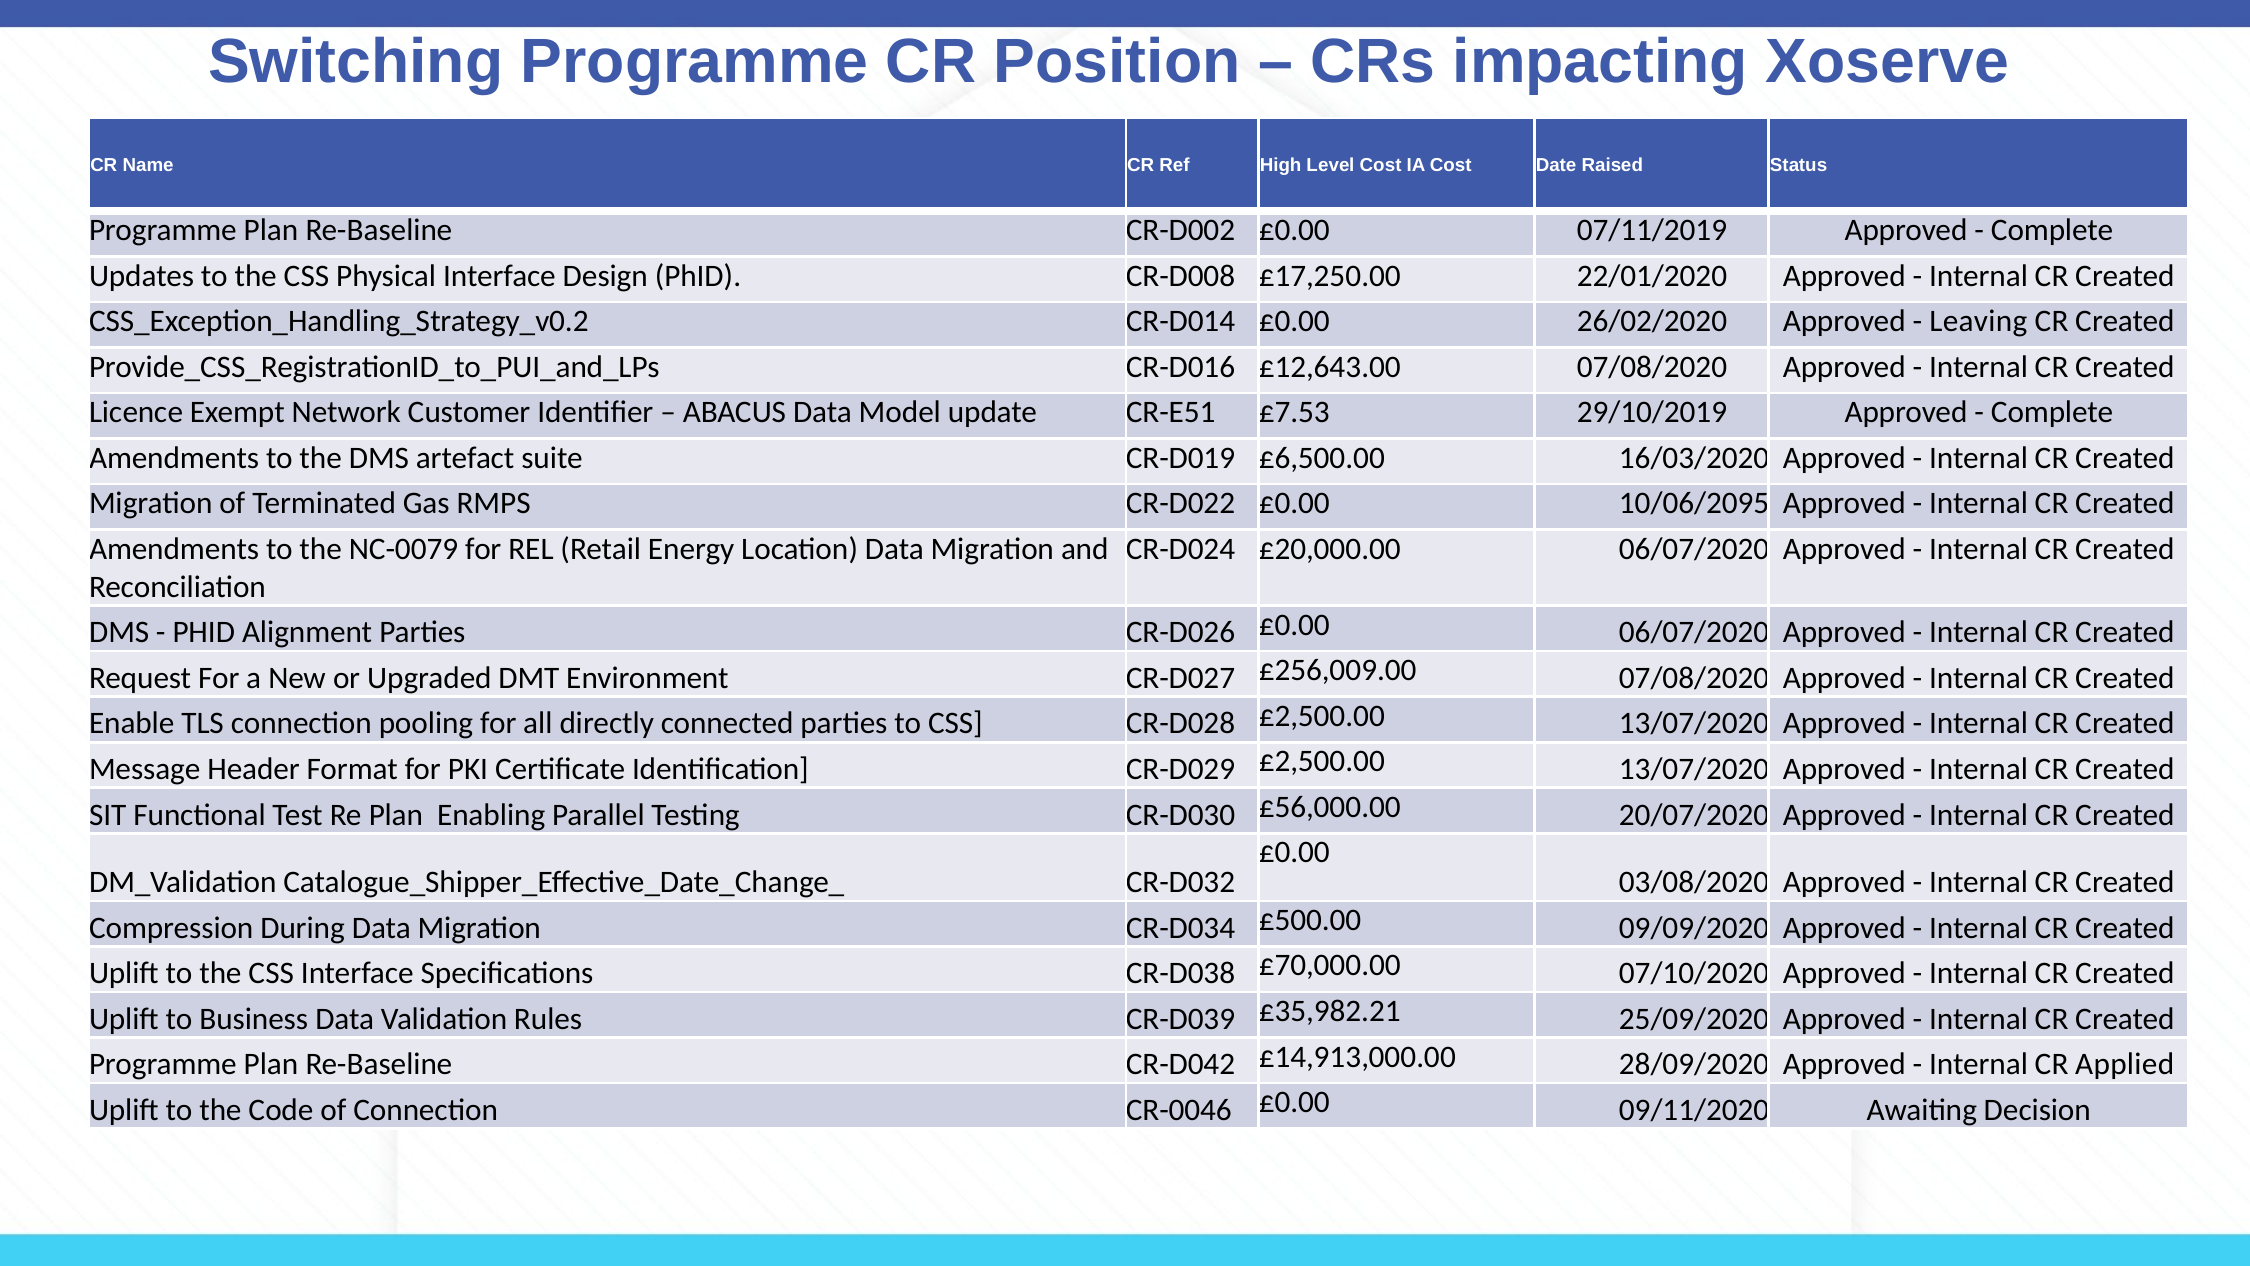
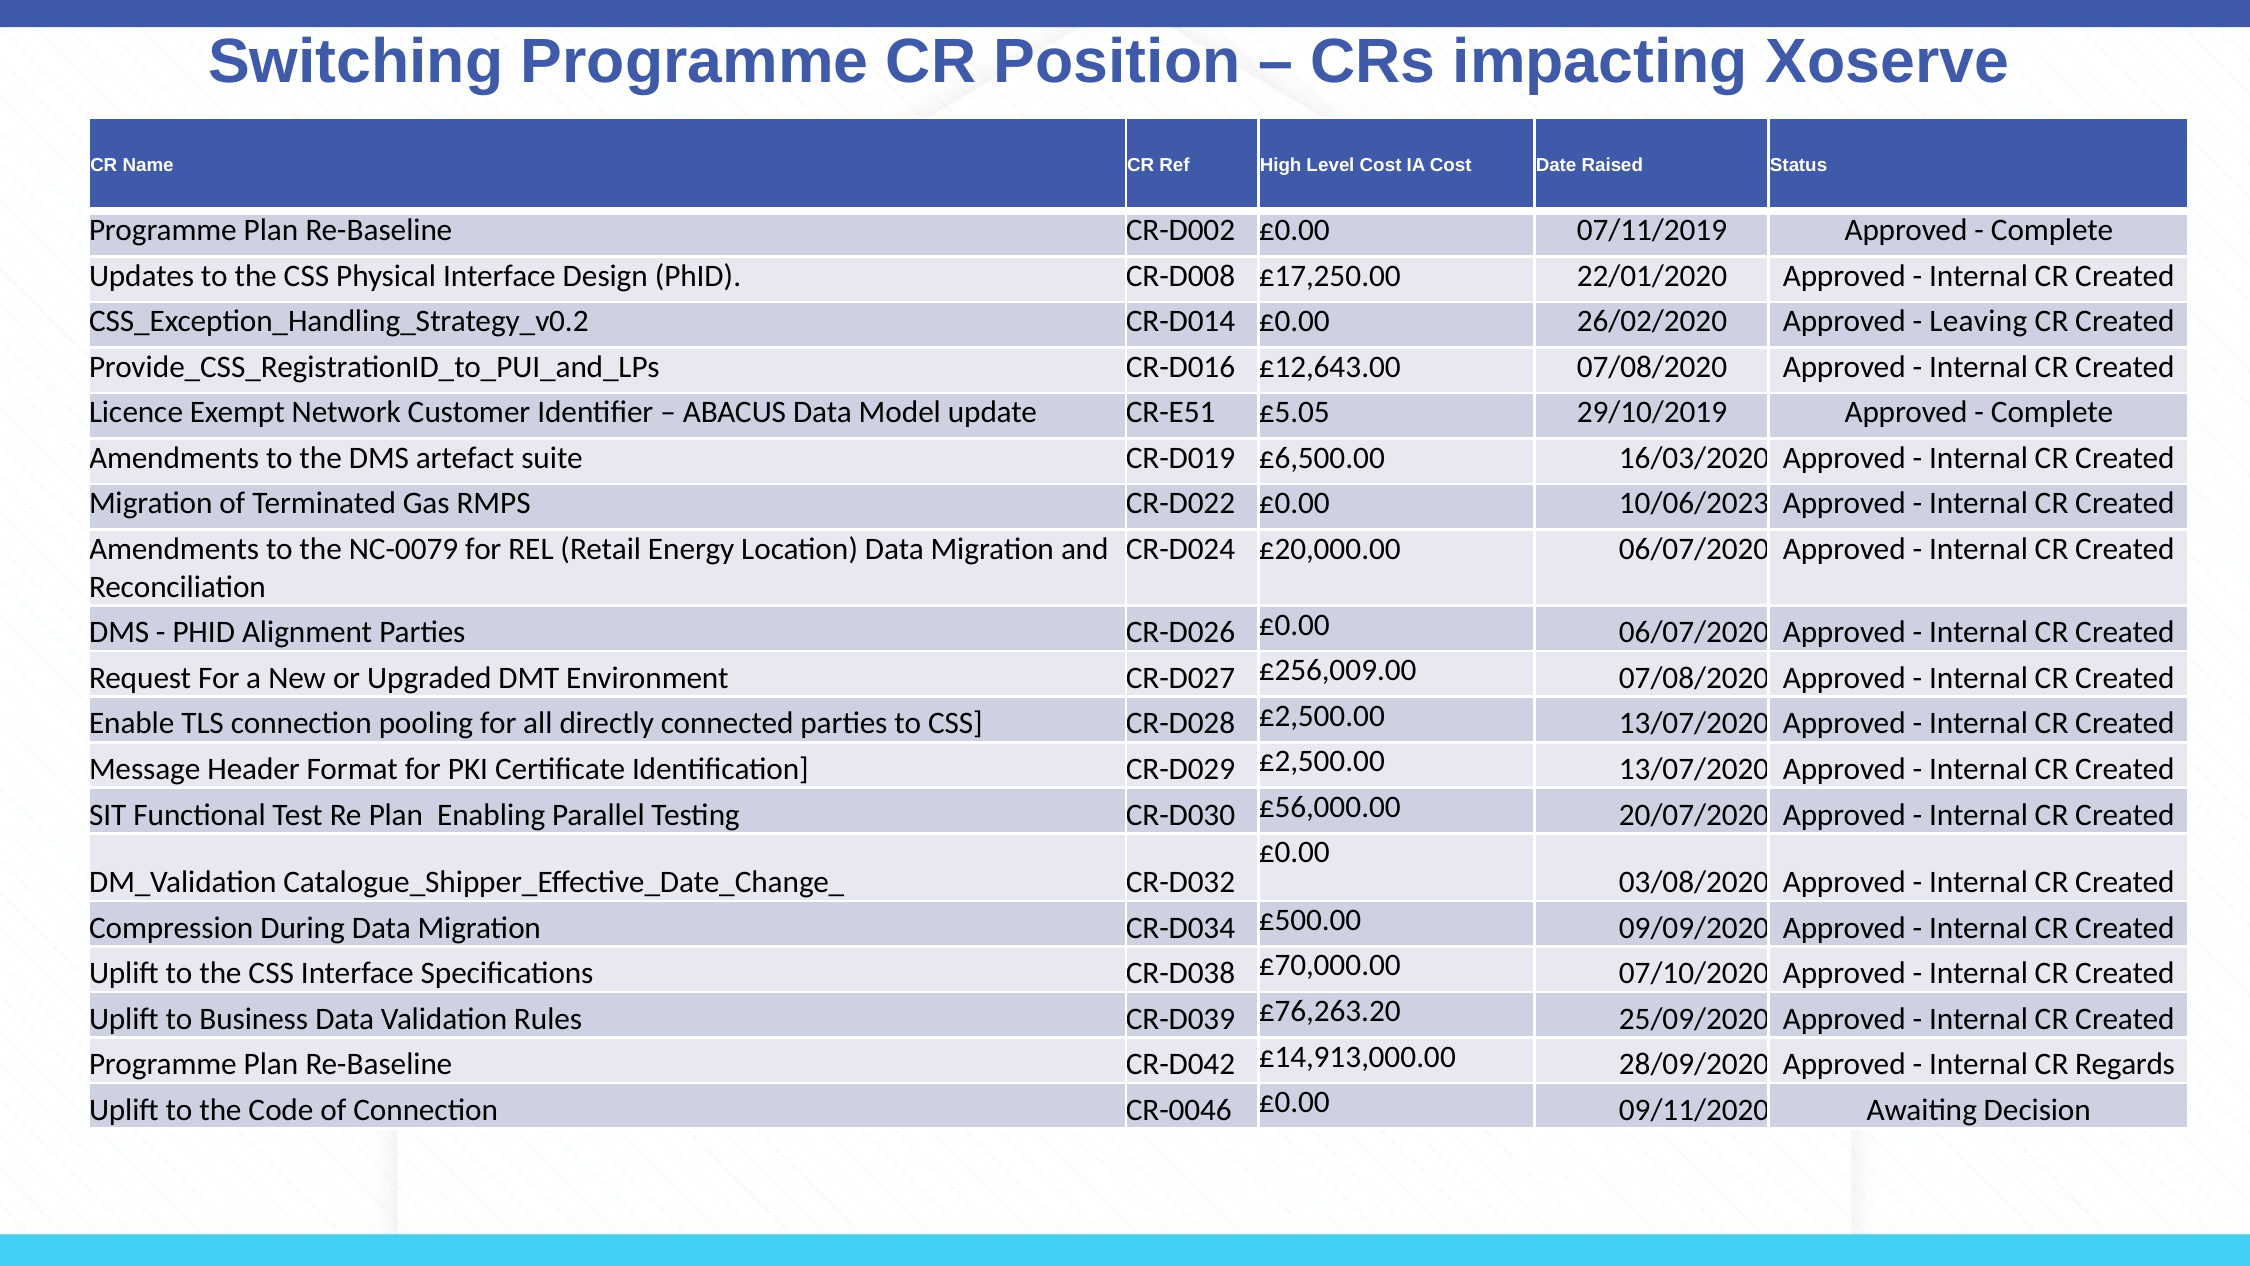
£7.53: £7.53 -> £5.05 (1294, 412)
10/06/2095: 10/06/2095 -> 10/06/2023 (1694, 503)
£35,982.21: £35,982.21 -> £76,263.20 (1330, 1011)
Applied: Applied -> Regards (2125, 1064)
